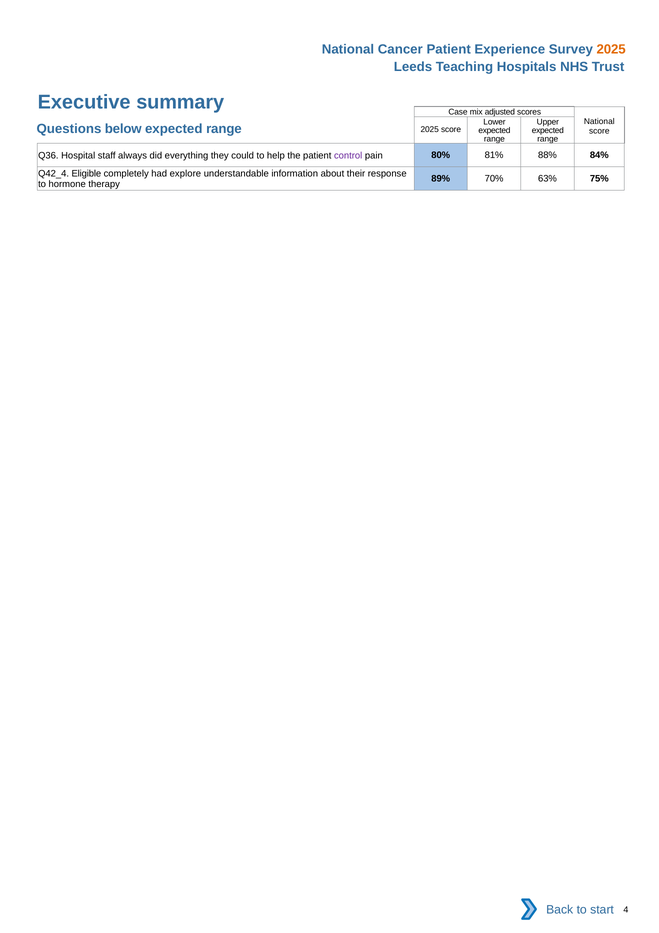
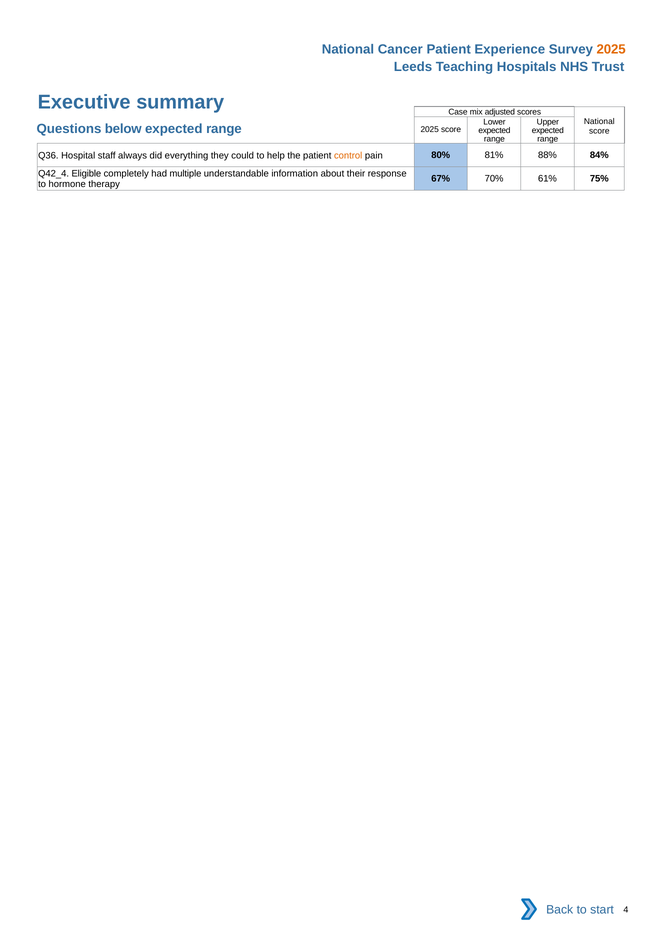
control colour: purple -> orange (348, 155)
explore: explore -> multiple (185, 173)
89%: 89% -> 67% (441, 178)
63%: 63% -> 61% (547, 178)
